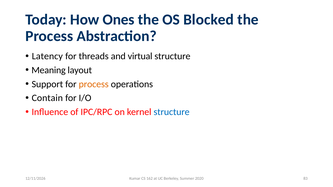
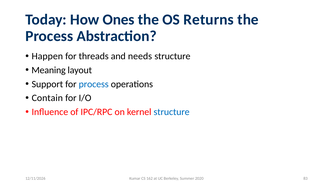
Blocked: Blocked -> Returns (209, 20)
Latency: Latency -> Happen (47, 56)
virtual: virtual -> needs (140, 56)
process colour: orange -> blue (94, 84)
